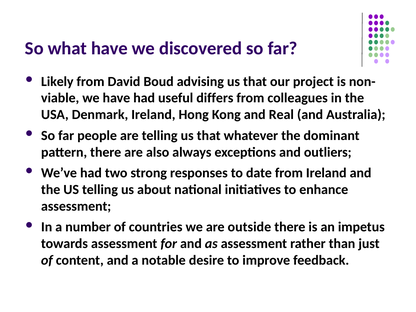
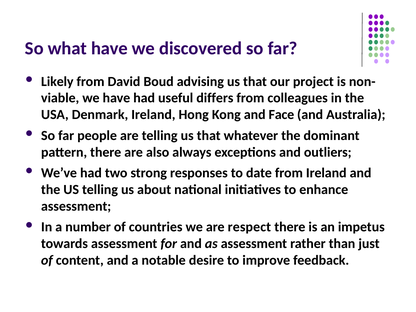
Real: Real -> Face (281, 115)
outside: outside -> respect (249, 227)
